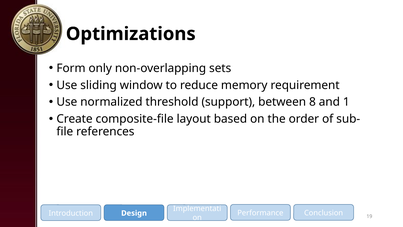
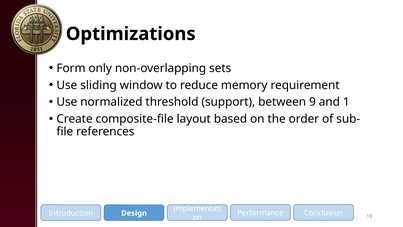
8: 8 -> 9 (312, 102)
